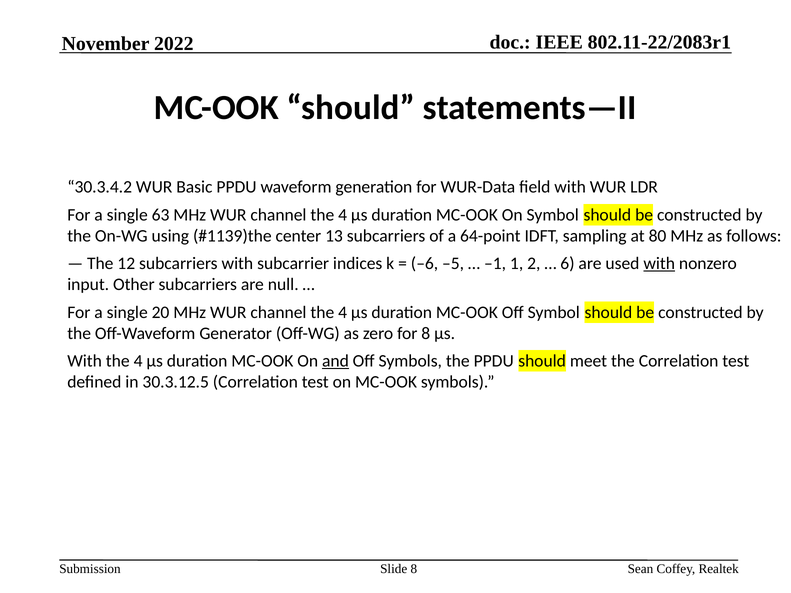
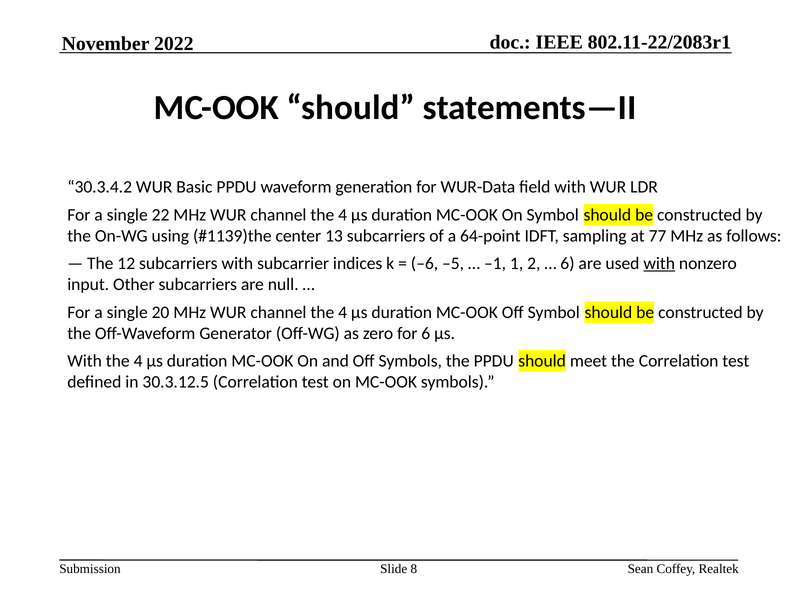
63: 63 -> 22 (161, 215)
80: 80 -> 77 (657, 236)
for 8: 8 -> 6 (426, 333)
and underline: present -> none (335, 361)
